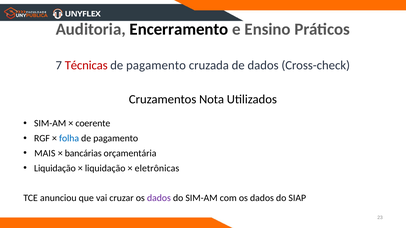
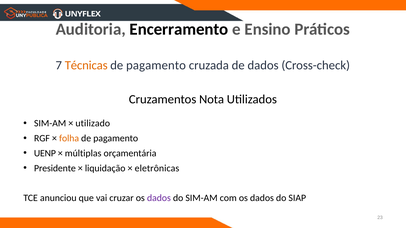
Técnicas colour: red -> orange (86, 65)
coerente: coerente -> utilizado (93, 124)
folha colour: blue -> orange (69, 139)
MAIS: MAIS -> UENP (45, 154)
bancárias: bancárias -> múltiplas (83, 154)
Liquidação: Liquidação -> Presidente (55, 169)
